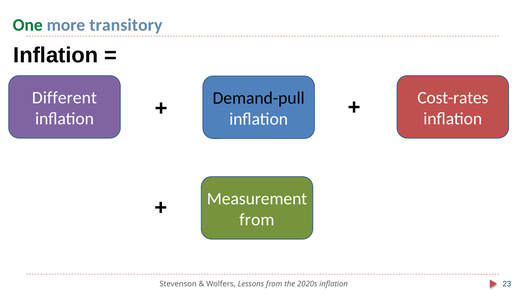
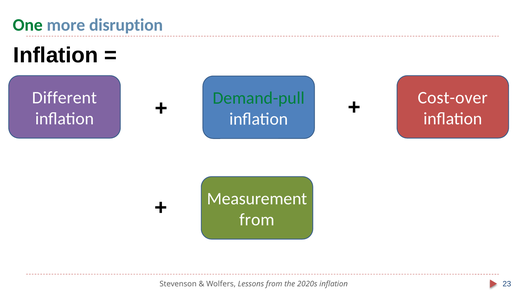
transitory: transitory -> disruption (126, 25)
Cost-rates: Cost-rates -> Cost-over (453, 97)
Demand-pull colour: black -> green (259, 98)
